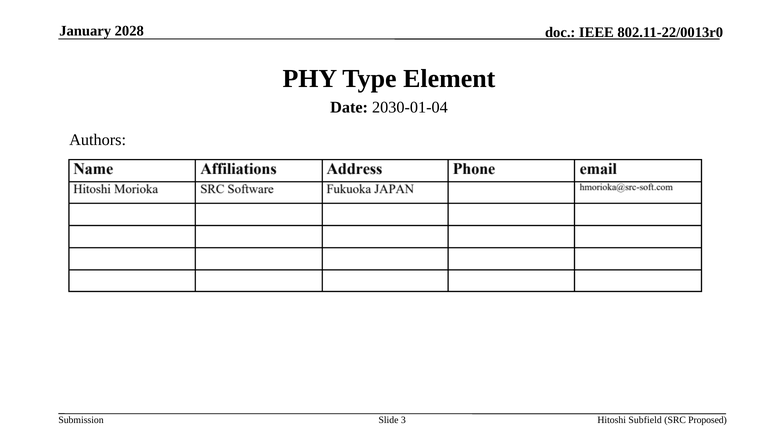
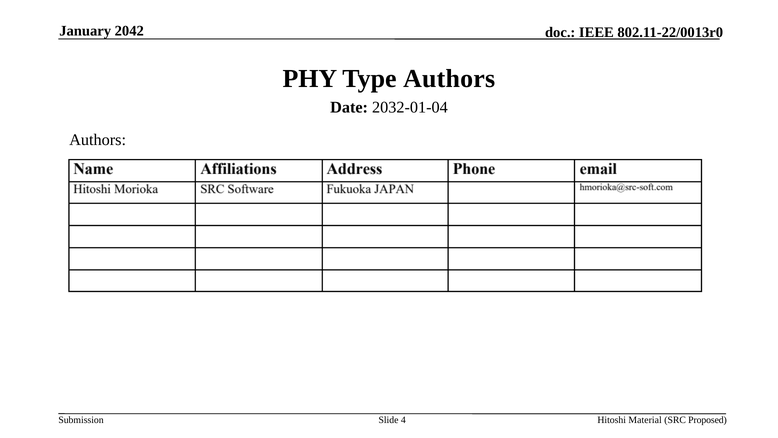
2028: 2028 -> 2042 (129, 31)
Type Element: Element -> Authors (449, 79)
2030-01-04: 2030-01-04 -> 2032-01-04 (410, 107)
3: 3 -> 4 (403, 420)
Subfield: Subfield -> Material (645, 420)
